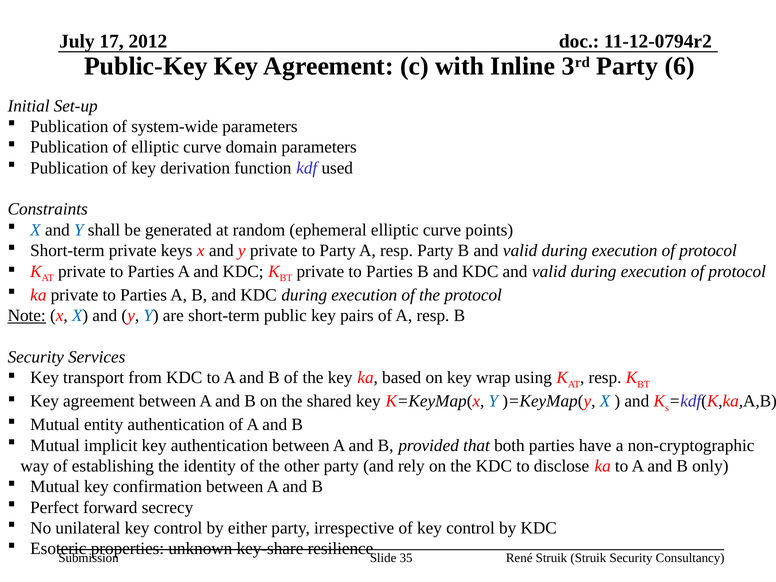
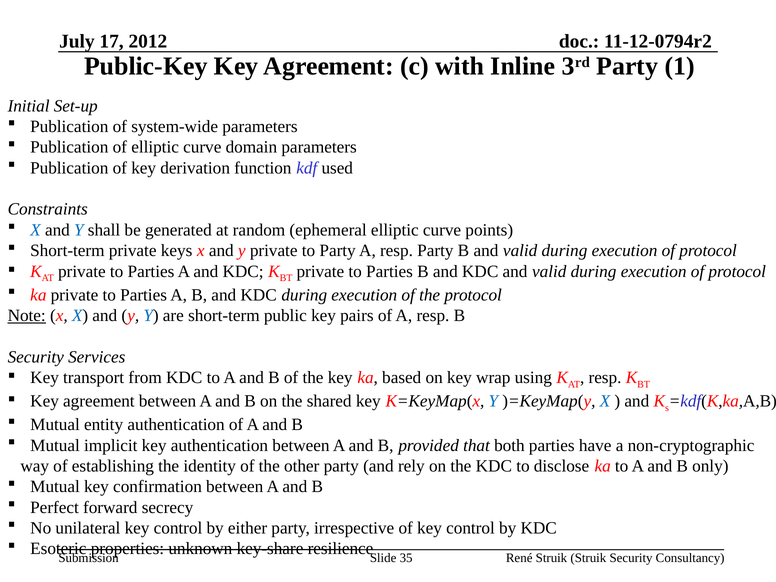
6: 6 -> 1 (680, 66)
